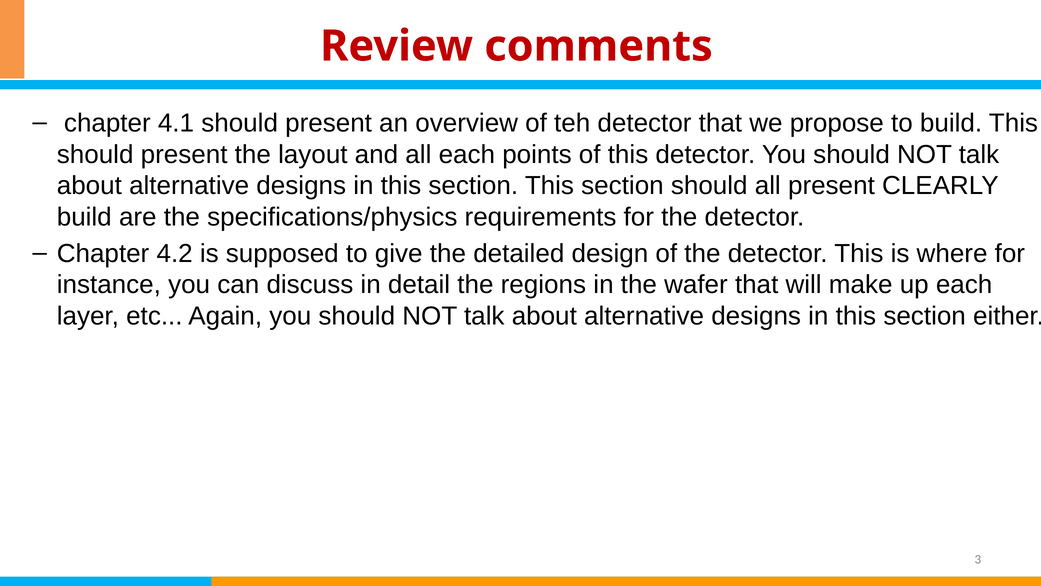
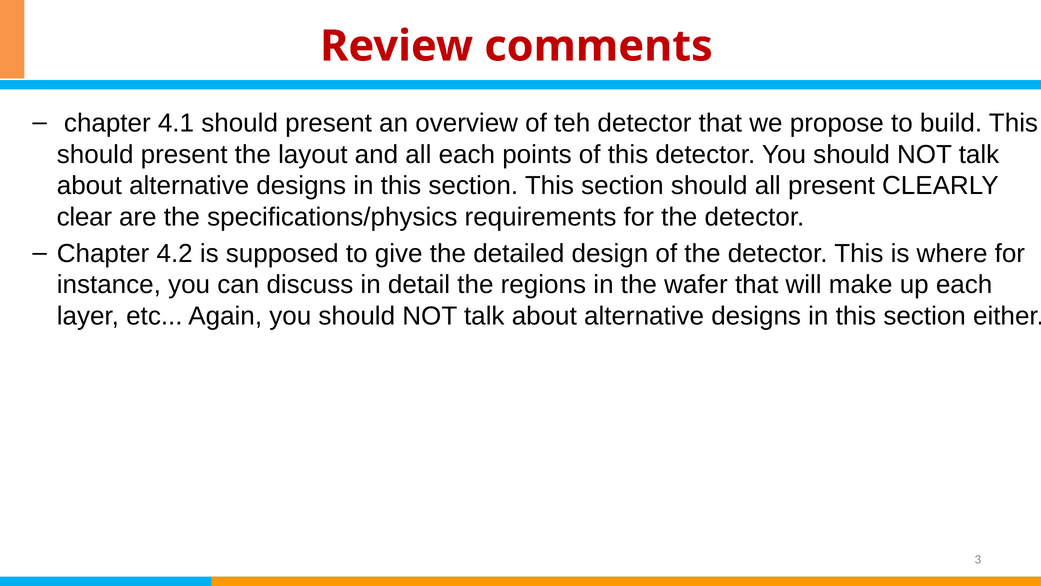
build: build -> clear (84, 217)
